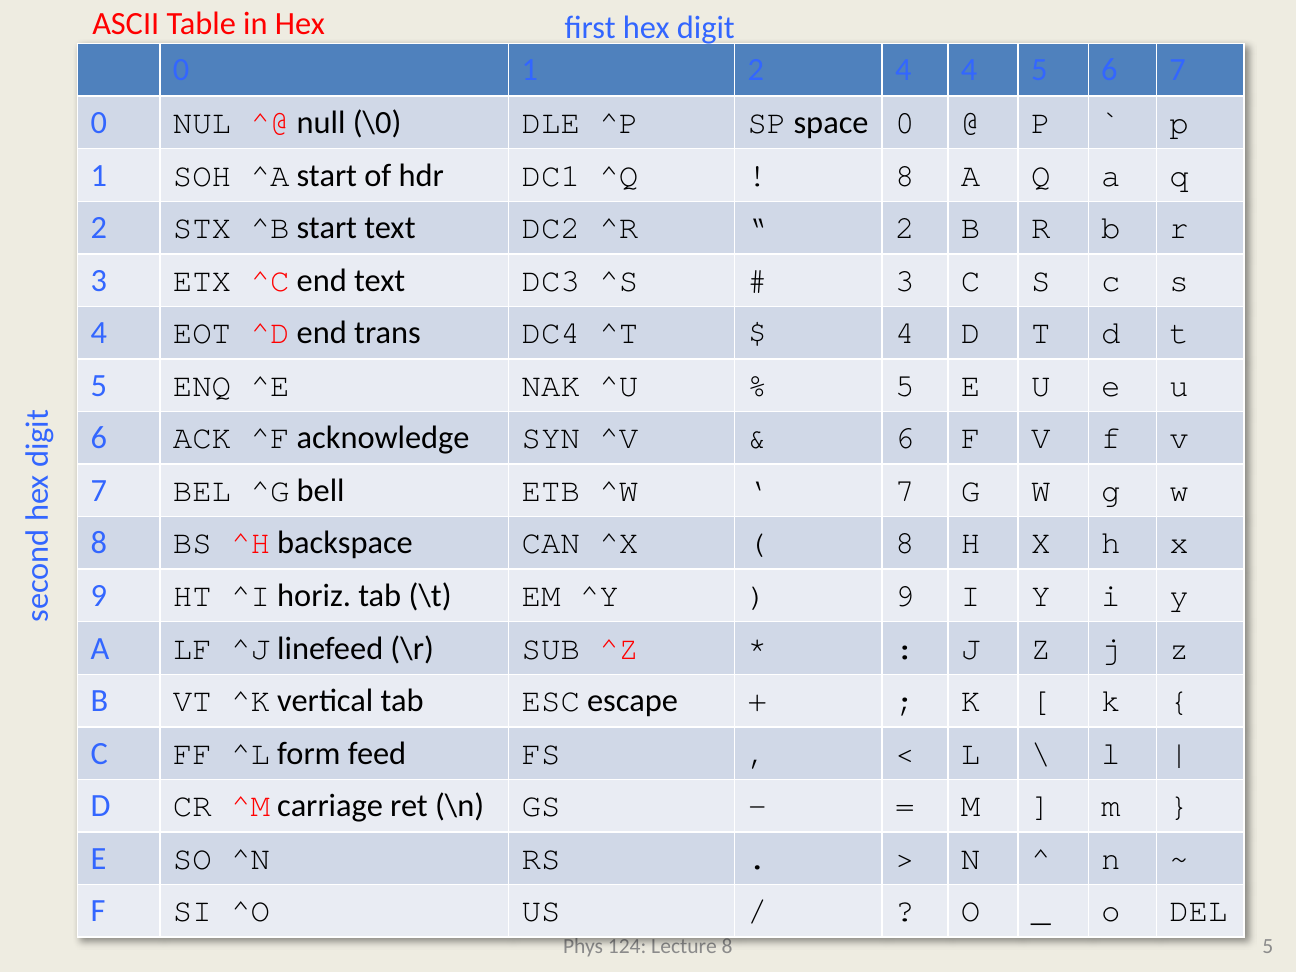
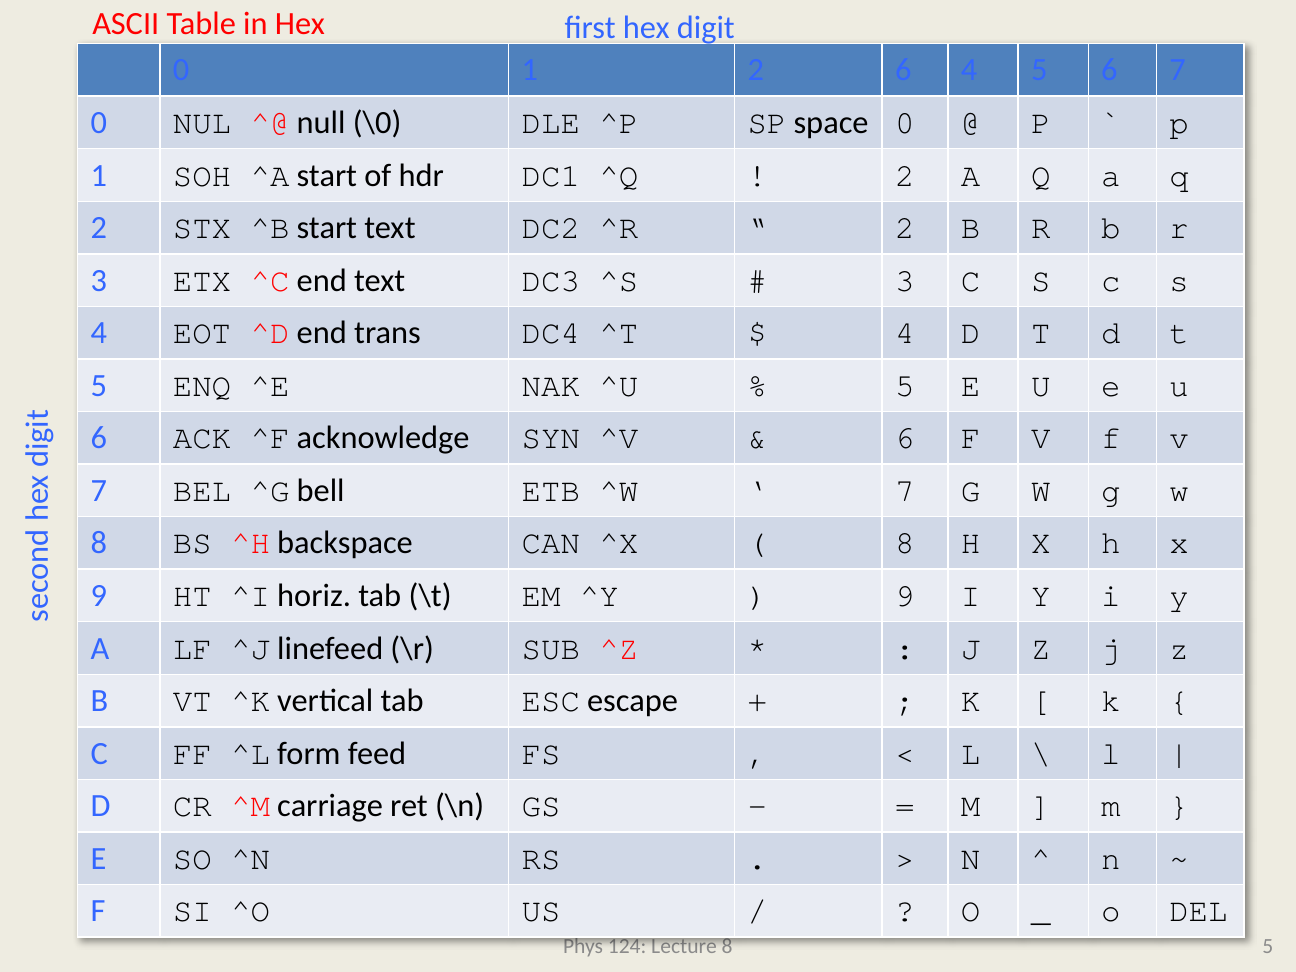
2 4: 4 -> 6 (903, 70)
8: 8 -> 2 (905, 175)
